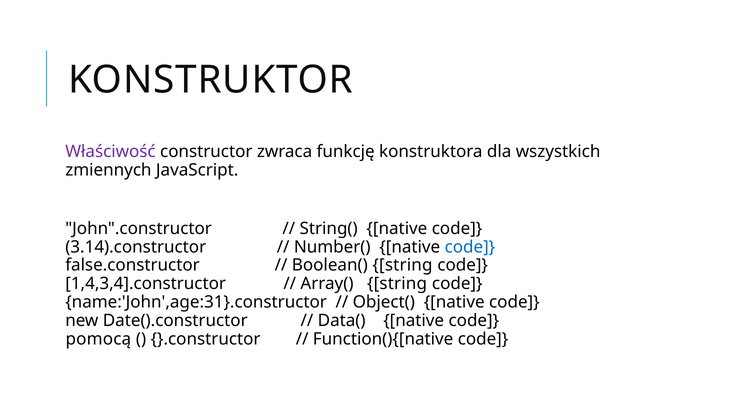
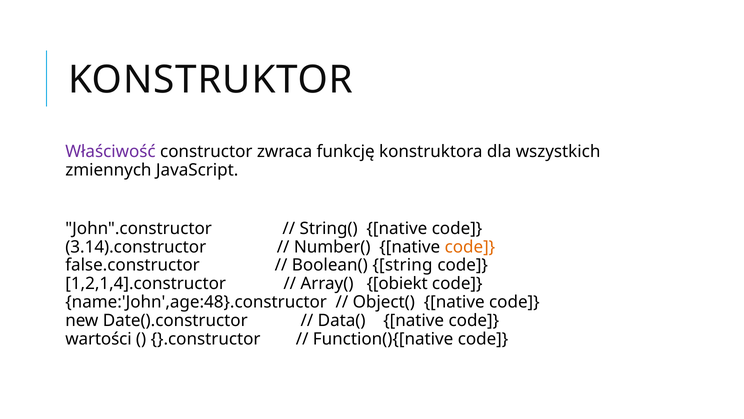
code colour: blue -> orange (470, 247)
1,4,3,4].constructor: 1,4,3,4].constructor -> 1,2,1,4].constructor (146, 283)
Array( string: string -> obiekt (397, 283)
name:'John',age:31}.constructor: name:'John',age:31}.constructor -> name:'John',age:48}.constructor (196, 302)
pomocą: pomocą -> wartości (98, 339)
